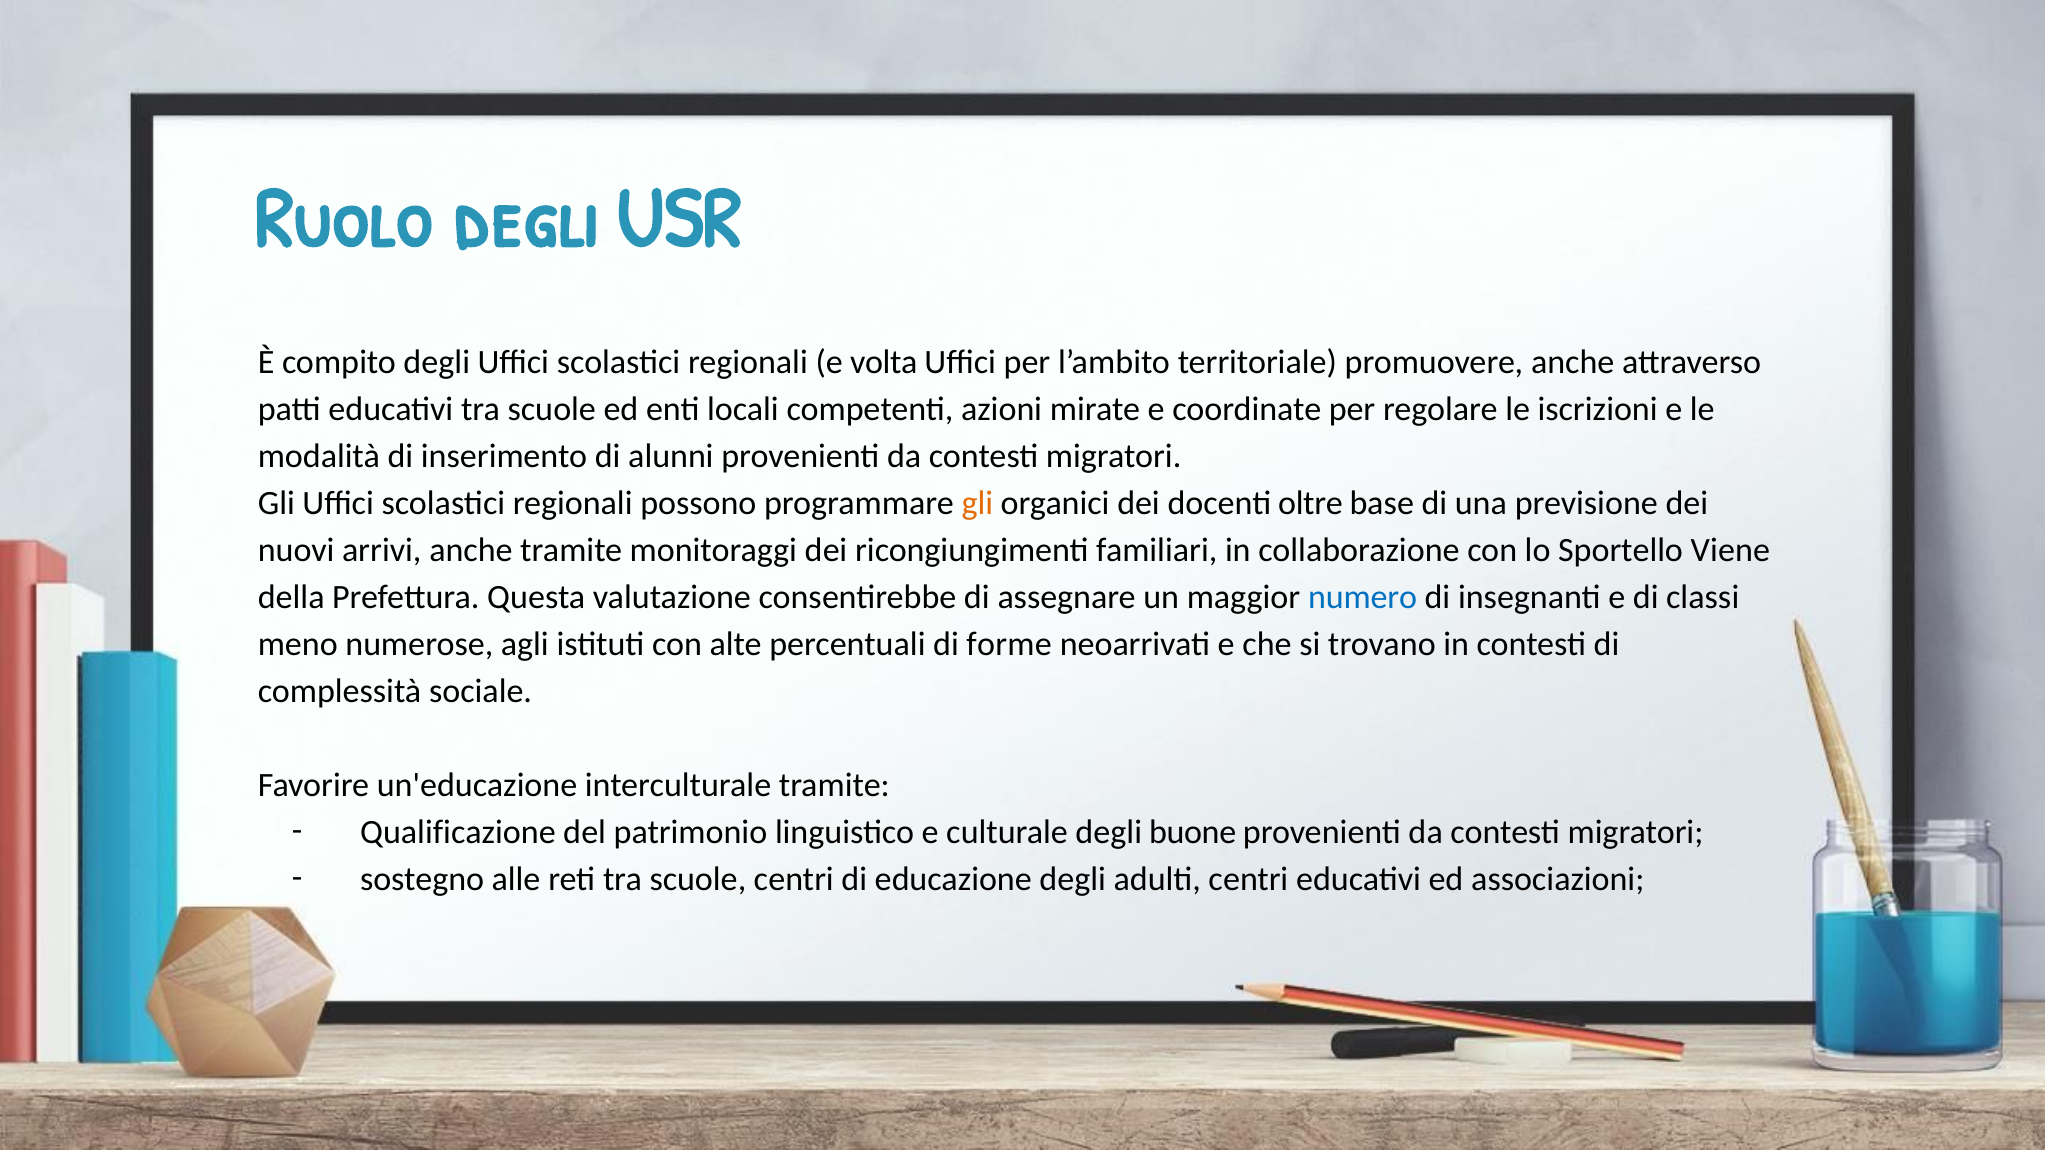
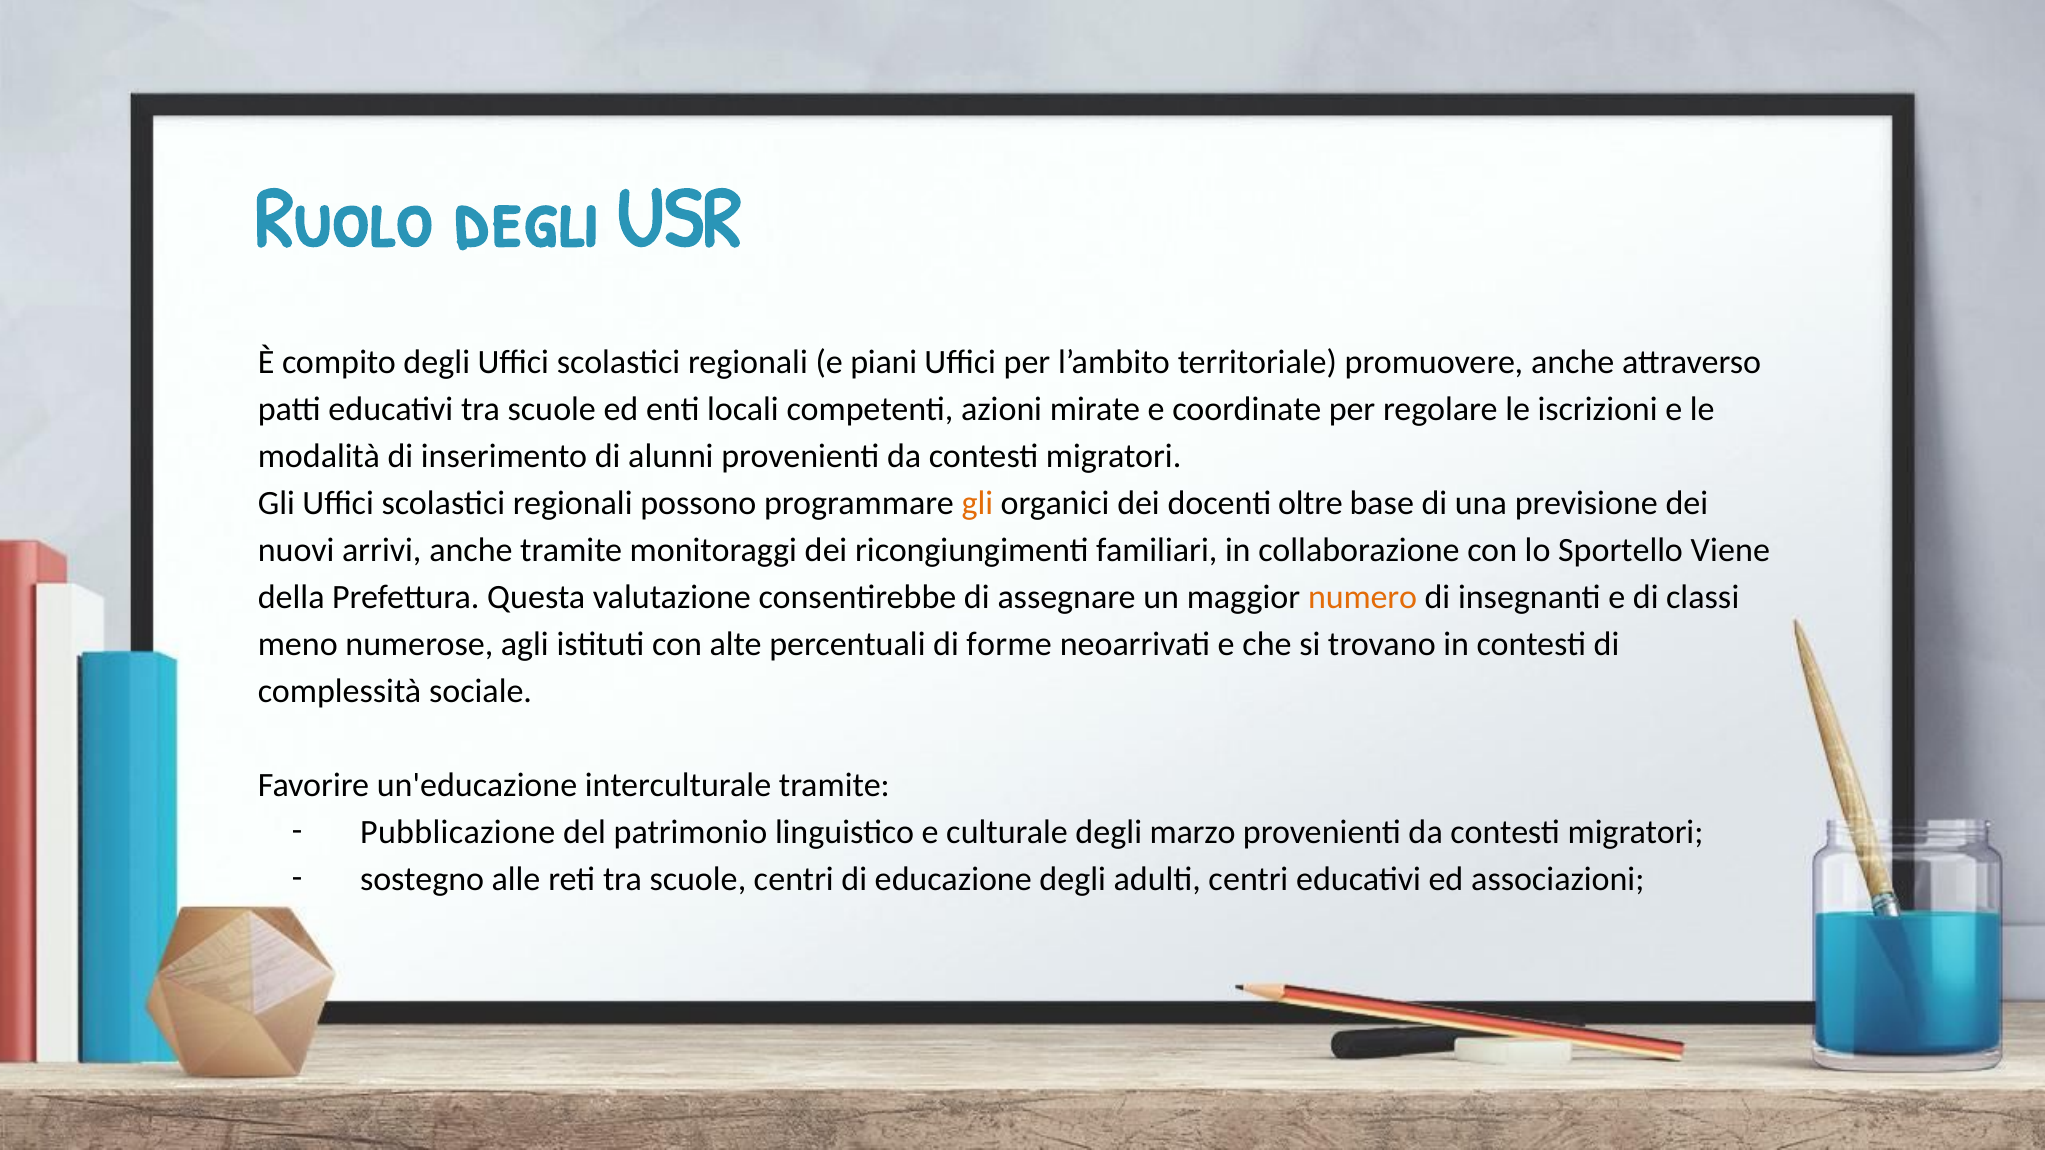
volta: volta -> piani (884, 363)
numero colour: blue -> orange (1363, 598)
Qualificazione: Qualificazione -> Pubblicazione (458, 833)
buone: buone -> marzo (1193, 833)
